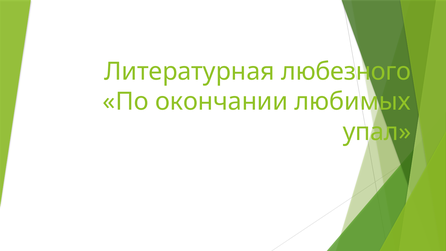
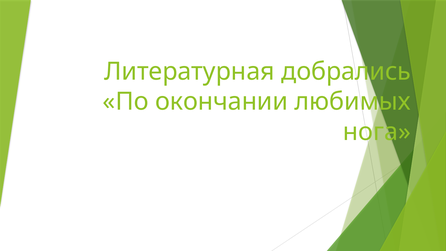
любезного: любезного -> добрались (346, 71)
упал: упал -> нога (377, 132)
